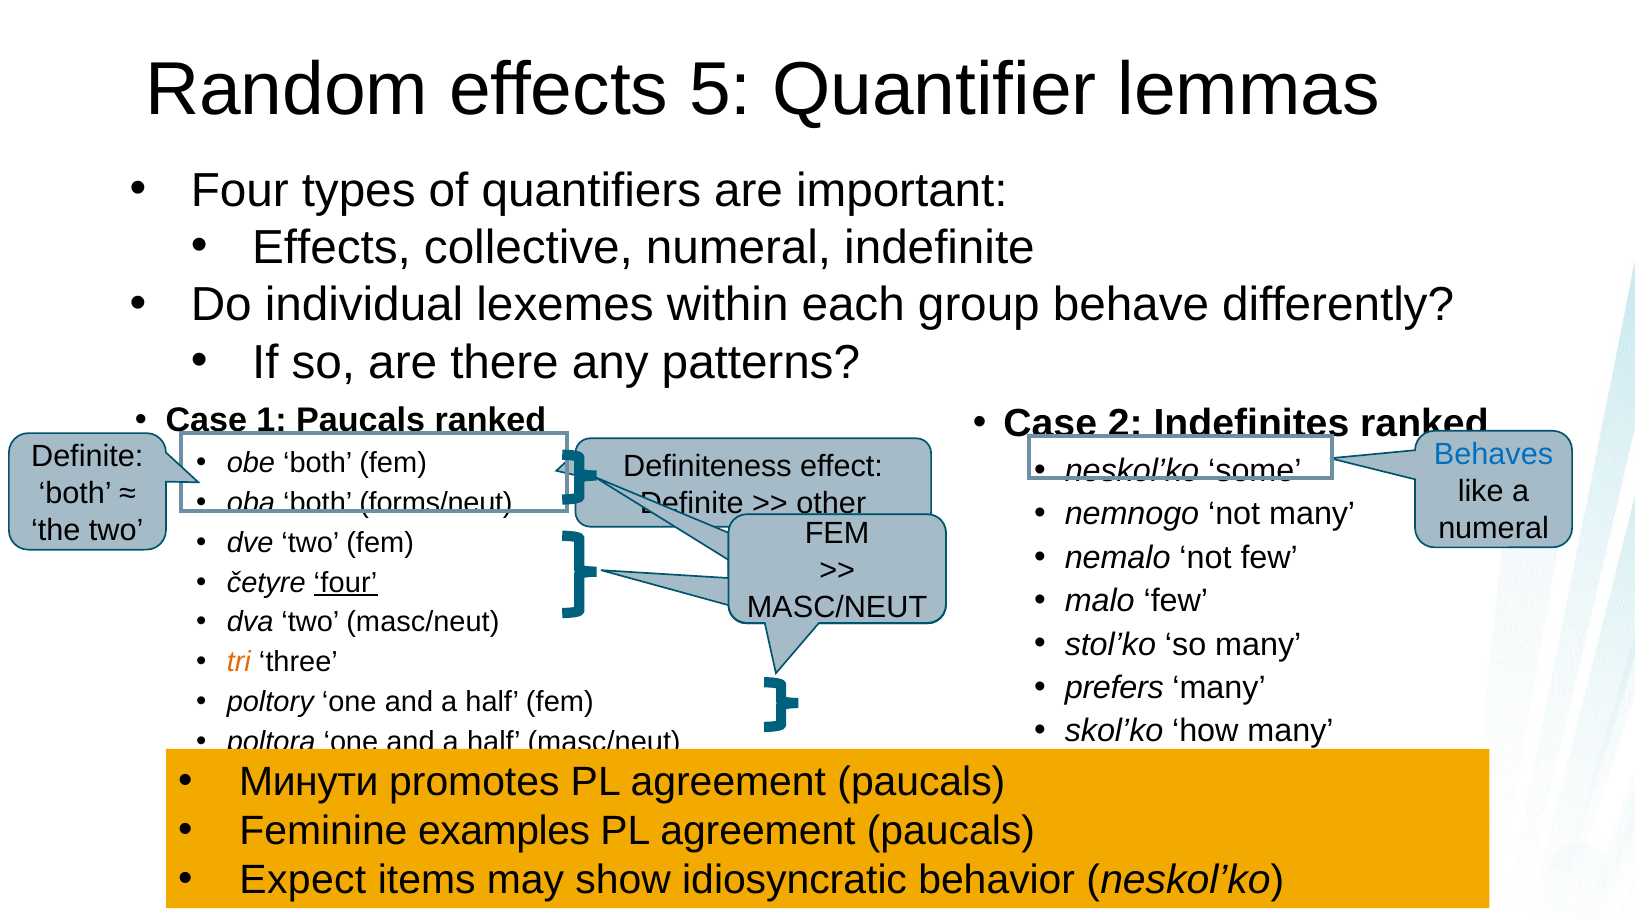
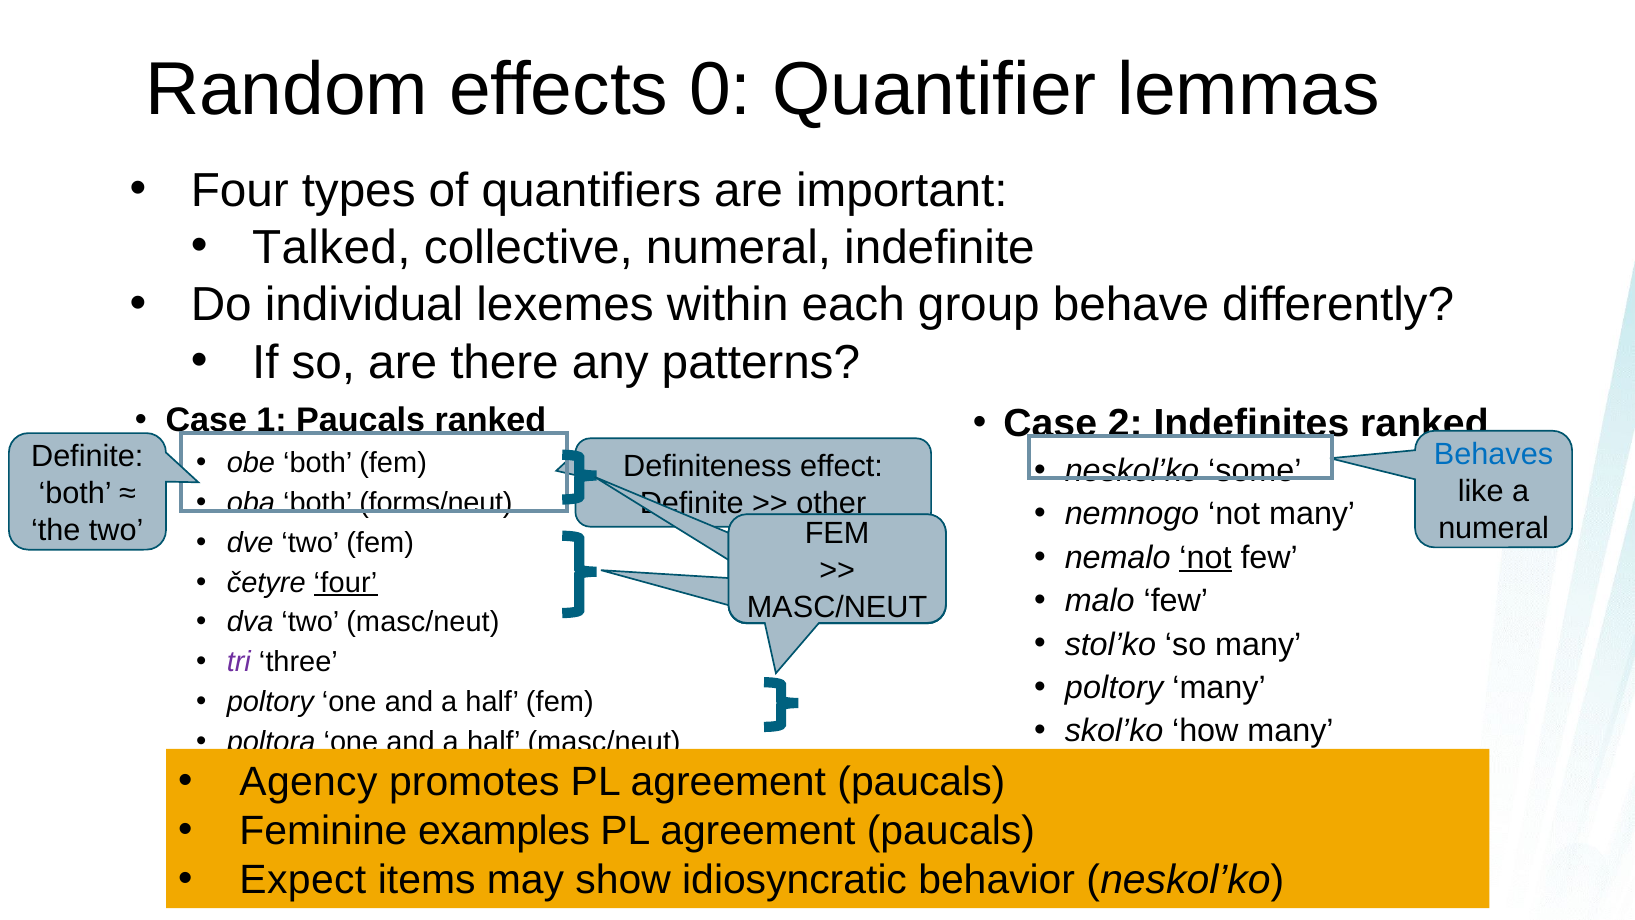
5: 5 -> 0 (720, 90)
Effects: Effects -> Talked (331, 248)
not underline: none -> present (1205, 557)
tri colour: orange -> purple (239, 662)
prefers: prefers -> poltory (1114, 688)
Минути: Минути -> Agency (308, 782)
